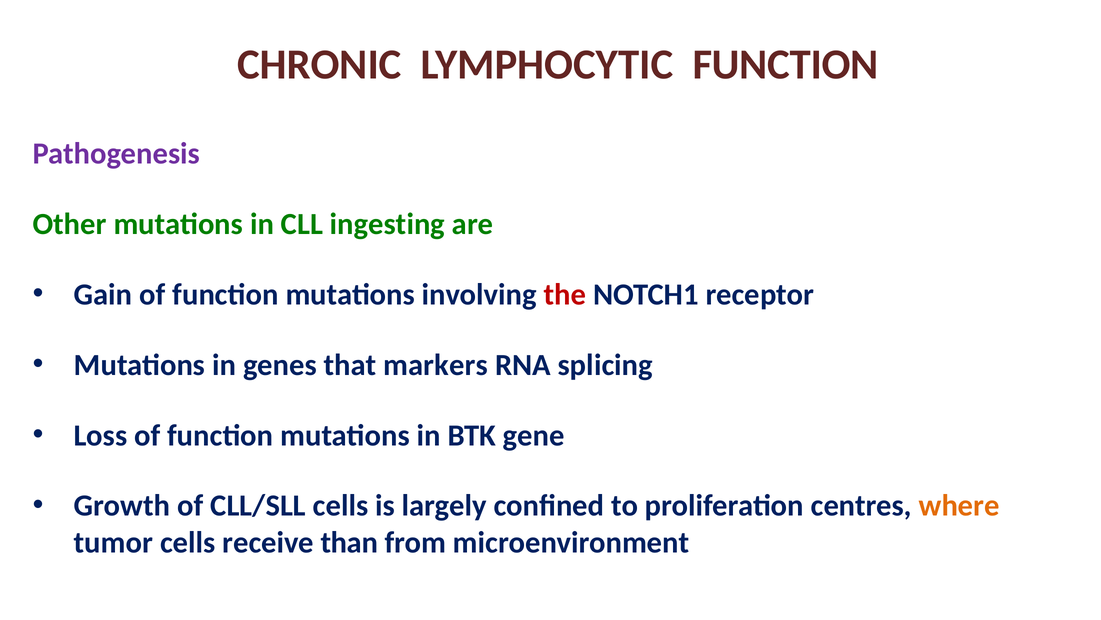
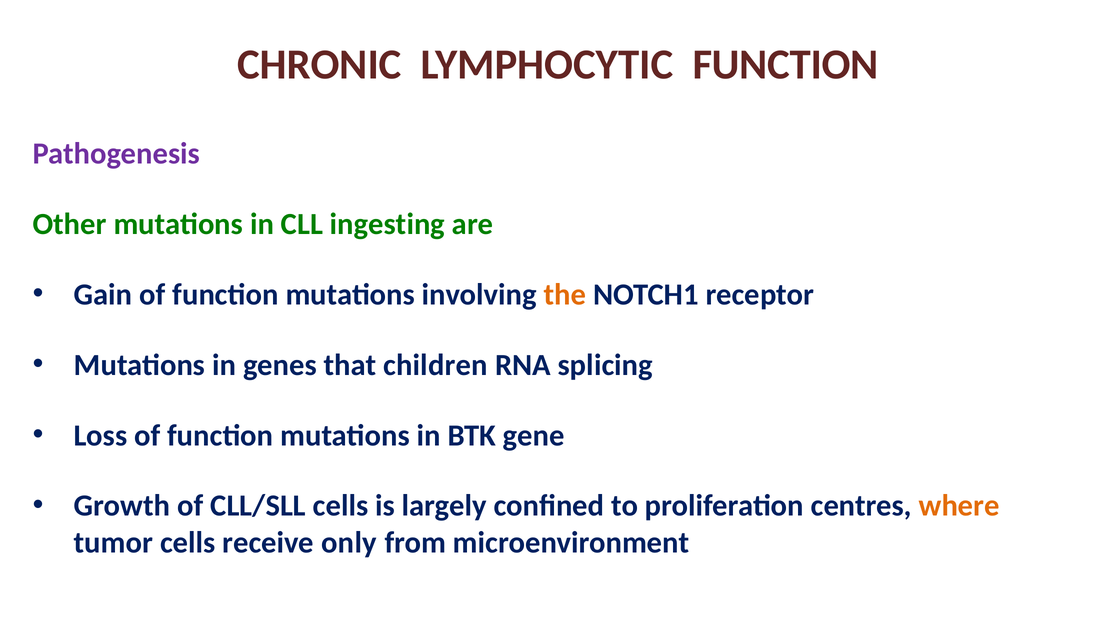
the colour: red -> orange (565, 294)
markers: markers -> children (435, 365)
than: than -> only (349, 542)
